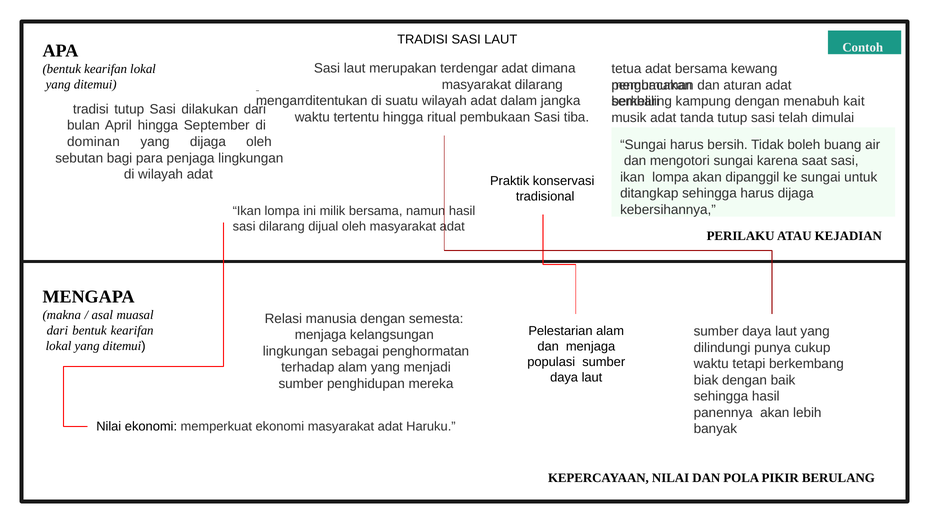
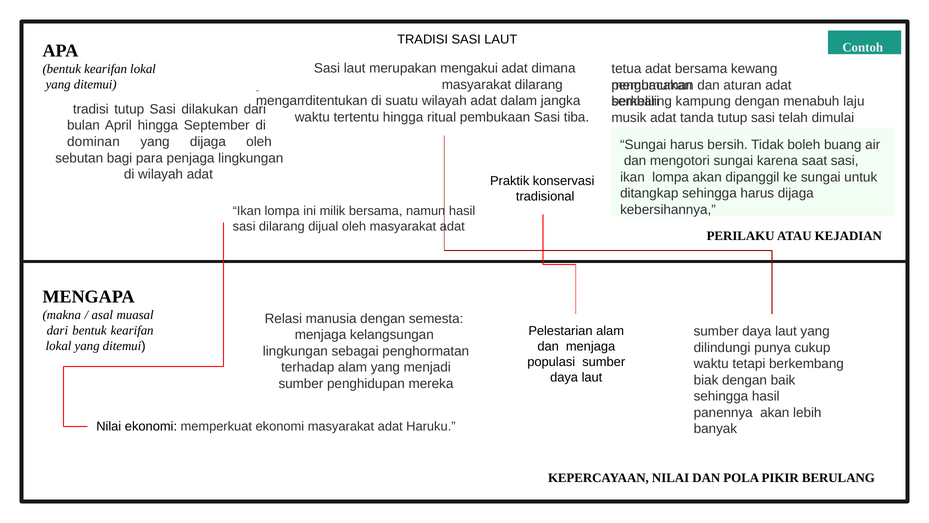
terdengar: terdengar -> mengakui (469, 68)
kait: kait -> laju (854, 101)
